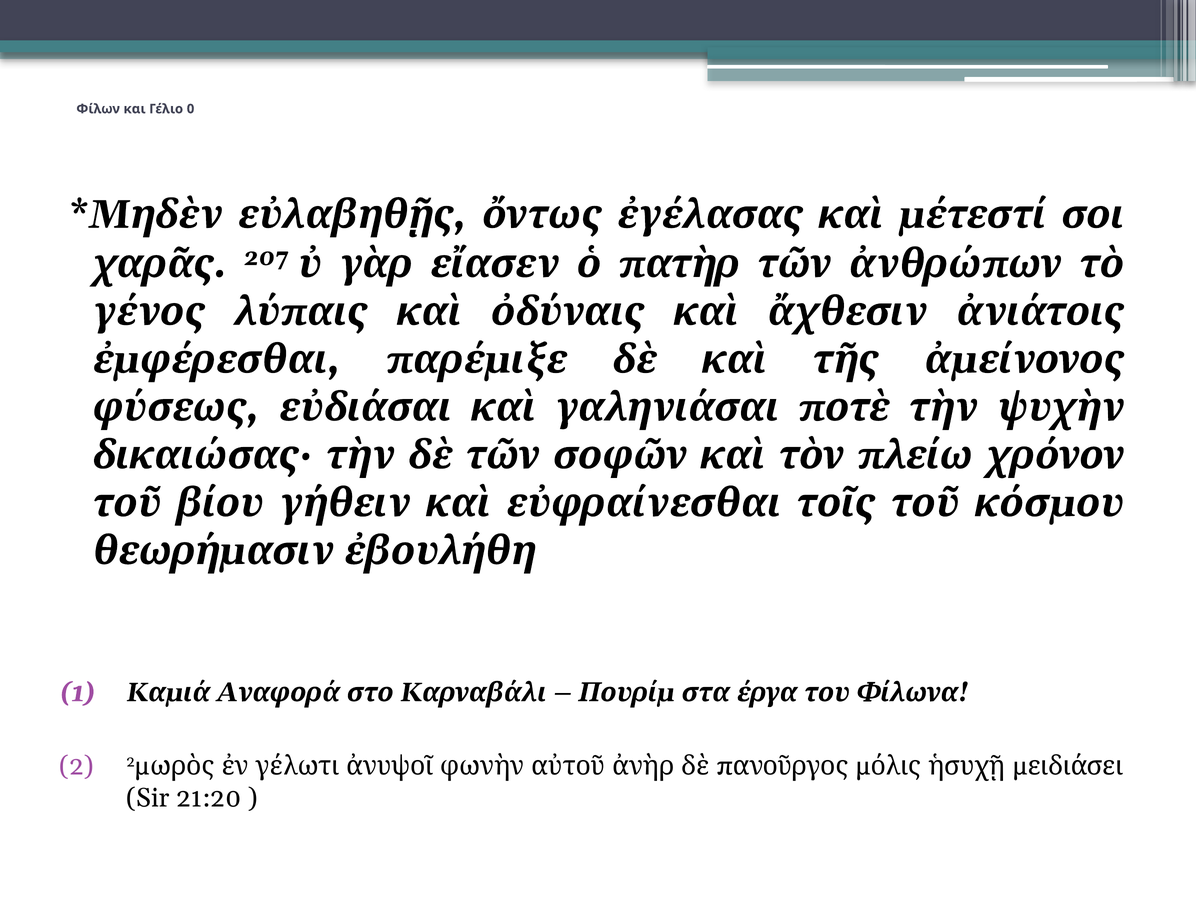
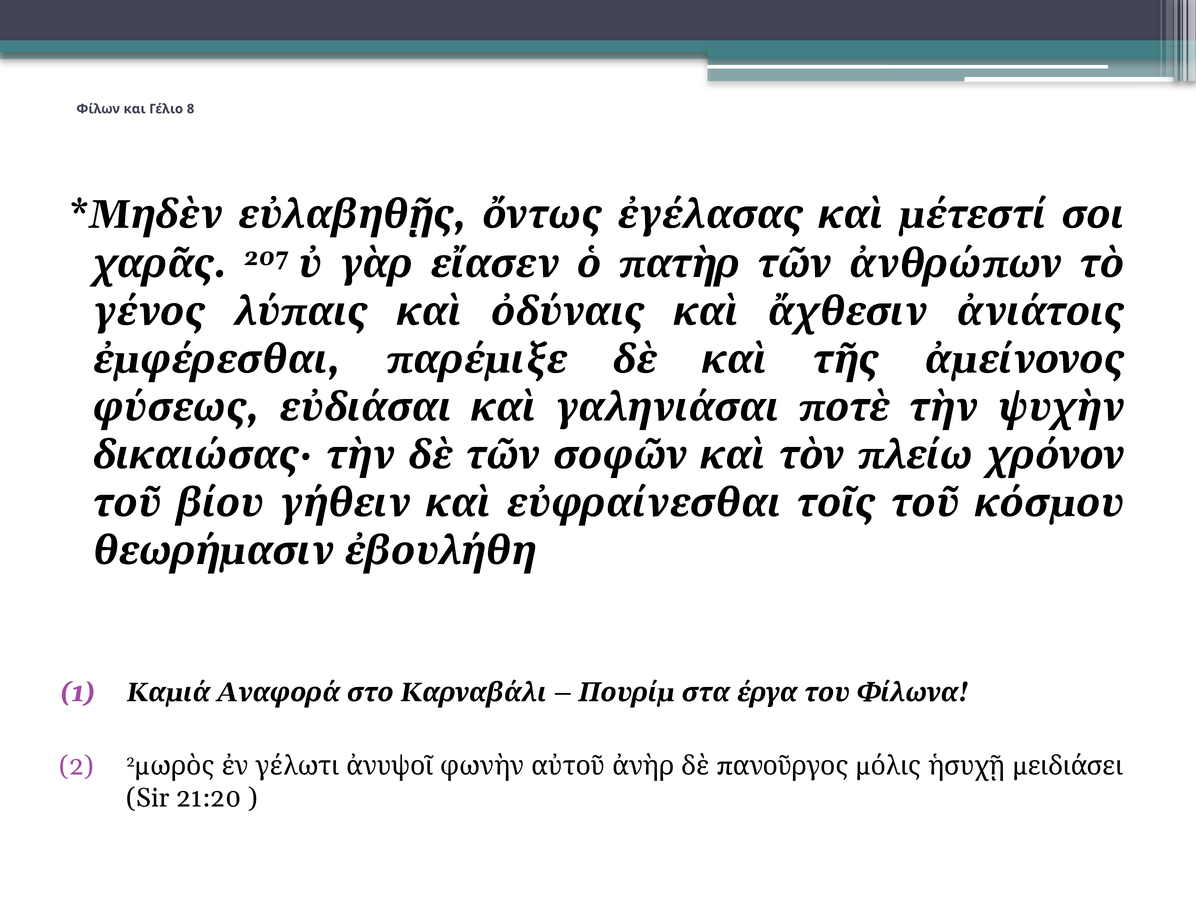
0: 0 -> 8 (191, 109)
